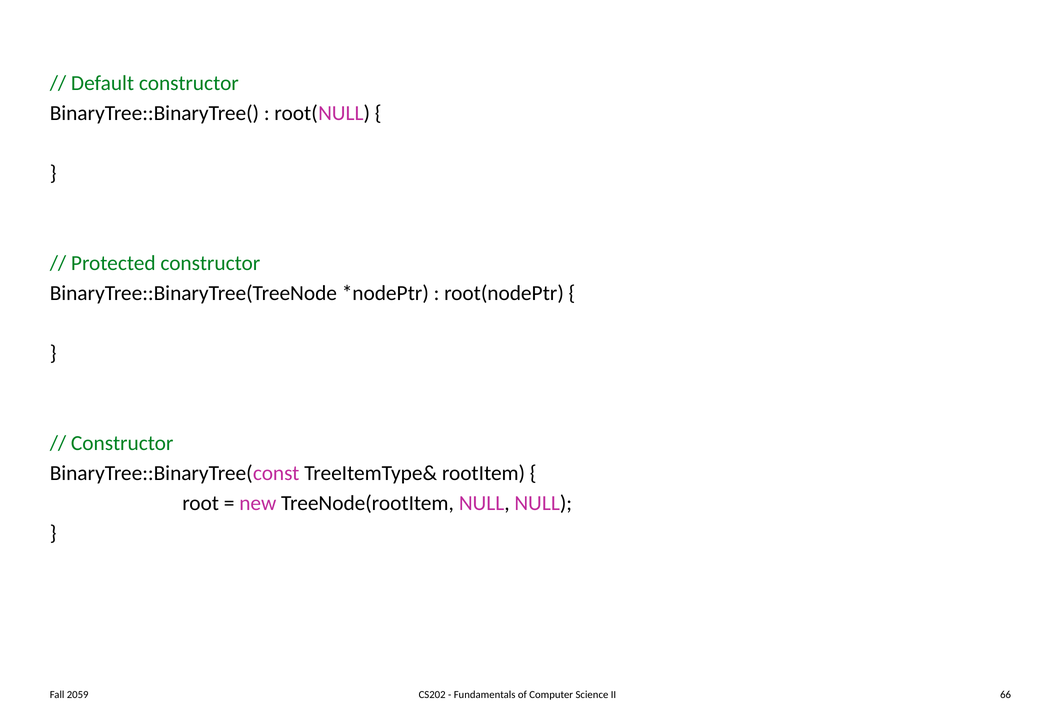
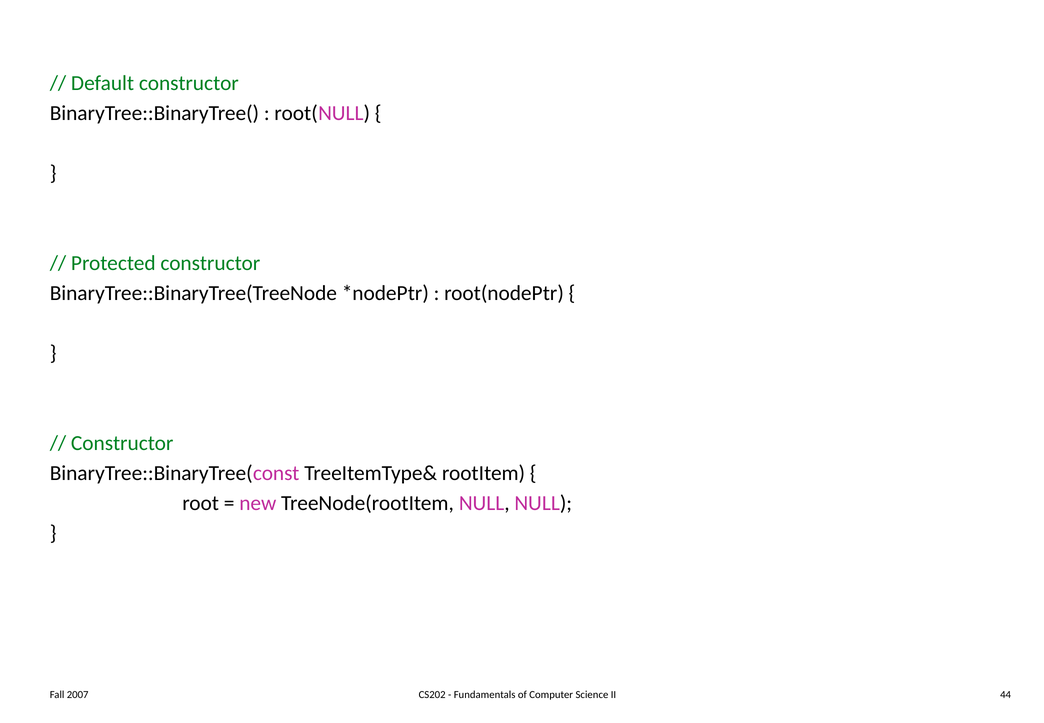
2059: 2059 -> 2007 (78, 695)
66: 66 -> 44 (1006, 695)
